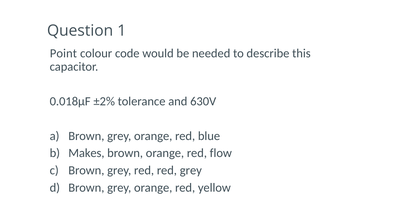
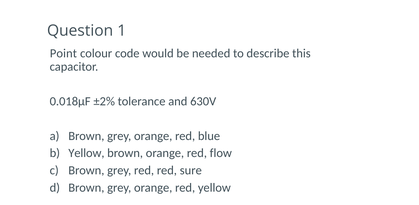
Makes: Makes -> Yellow (86, 153)
red grey: grey -> sure (191, 170)
